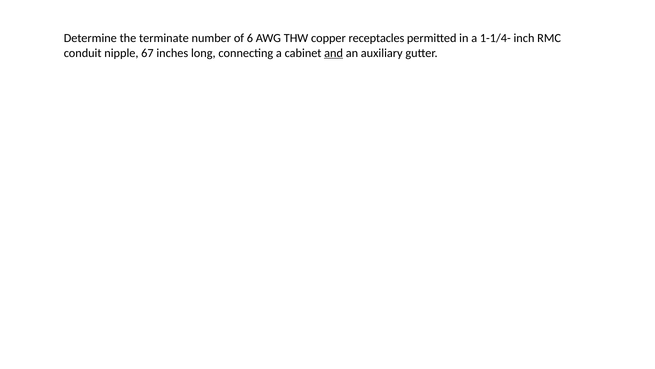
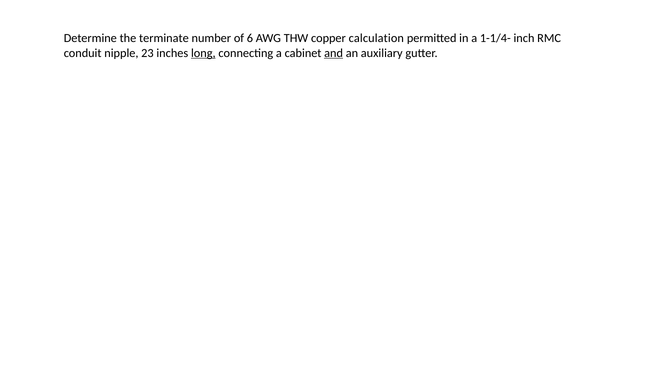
receptacles: receptacles -> calculation (376, 38)
67: 67 -> 23 (147, 53)
long underline: none -> present (203, 53)
